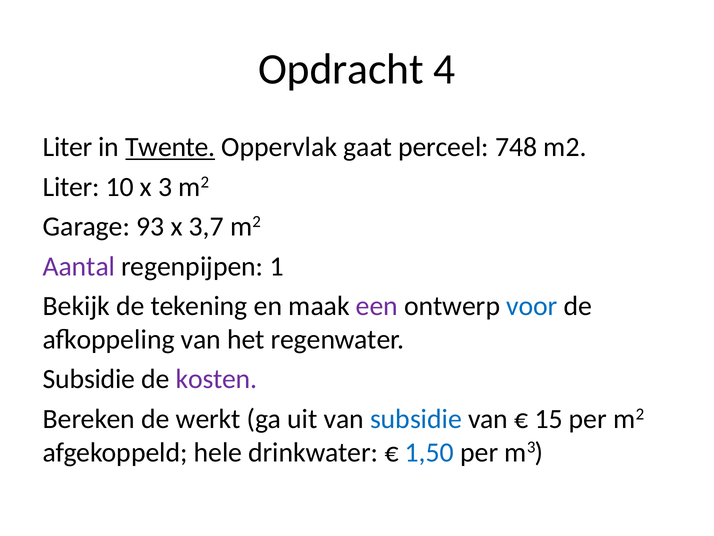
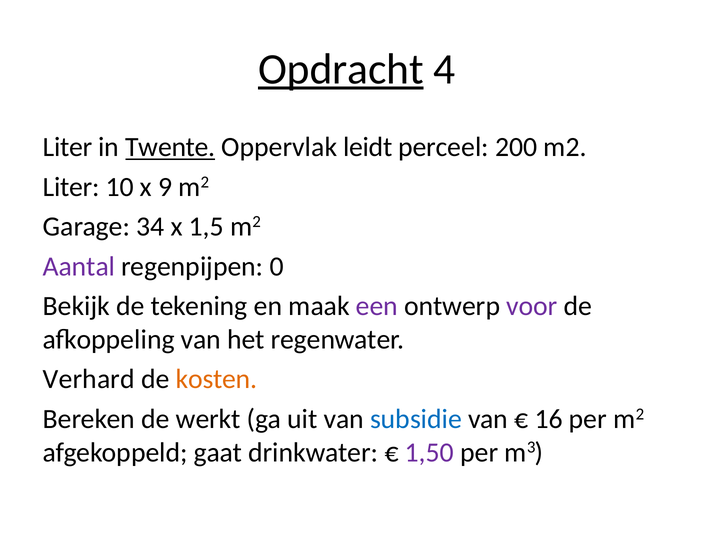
Opdracht underline: none -> present (341, 69)
gaat: gaat -> leidt (368, 147)
748: 748 -> 200 (516, 147)
3: 3 -> 9 (165, 187)
93: 93 -> 34 (150, 227)
3,7: 3,7 -> 1,5 (206, 227)
1: 1 -> 0 (277, 266)
voor colour: blue -> purple (532, 306)
Subsidie: Subsidie -> Verhard (89, 379)
kosten colour: purple -> orange (216, 379)
15: 15 -> 16 (549, 419)
hele: hele -> gaat (218, 452)
1,50 colour: blue -> purple (429, 452)
